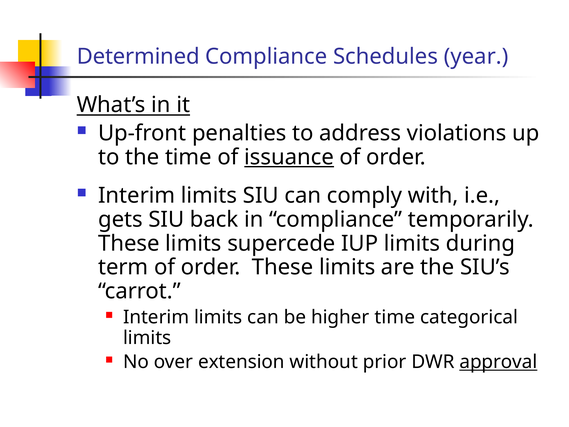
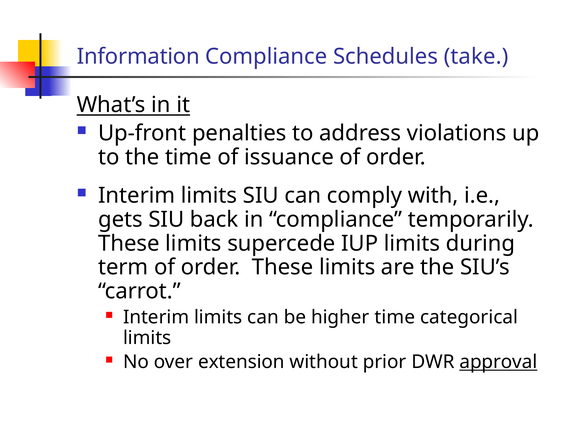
Determined: Determined -> Information (138, 57)
year: year -> take (476, 57)
issuance underline: present -> none (289, 157)
